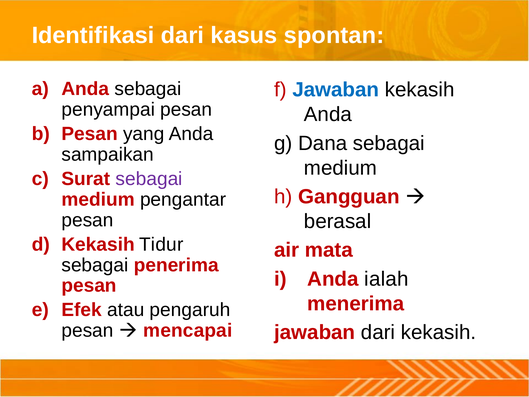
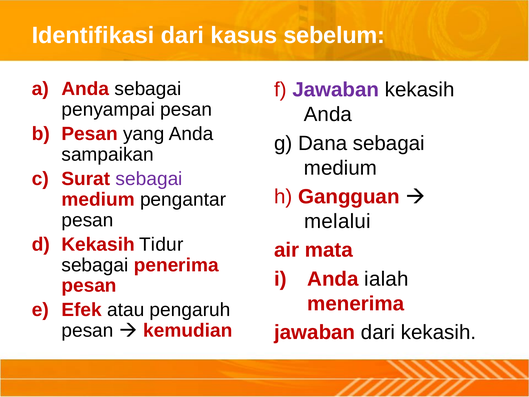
spontan: spontan -> sebelum (334, 35)
Jawaban colour: blue -> purple (336, 90)
berasal: berasal -> melalui (338, 221)
mencapai: mencapai -> kemudian (188, 330)
